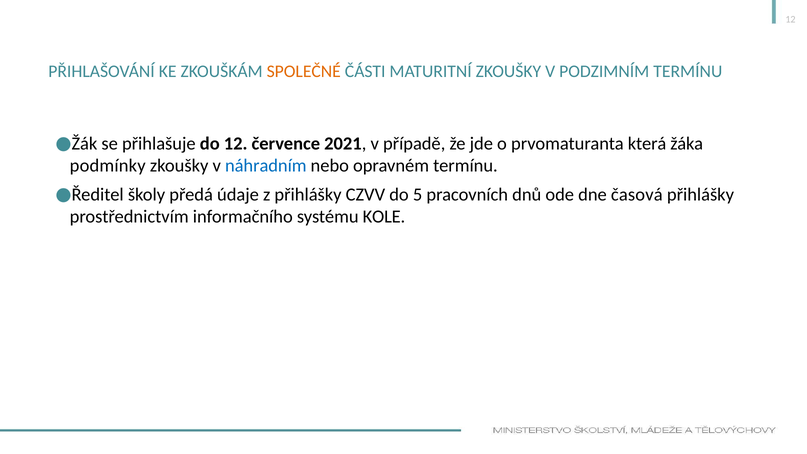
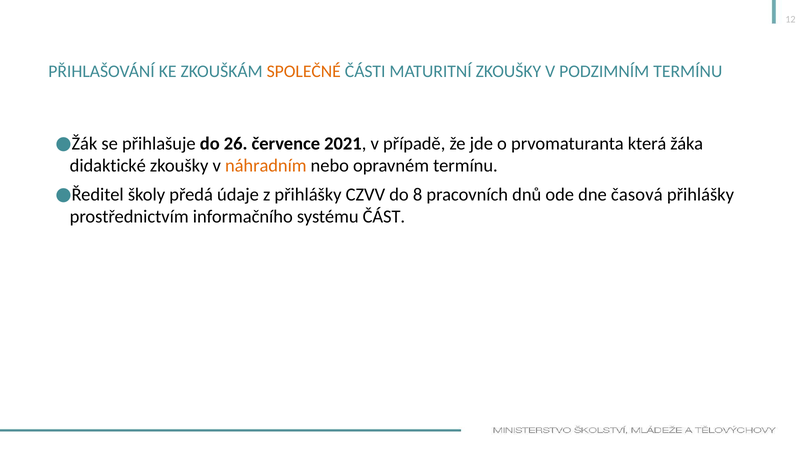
do 12: 12 -> 26 (236, 143)
podmínky: podmínky -> didaktické (108, 166)
náhradním colour: blue -> orange (266, 166)
5: 5 -> 8 (418, 194)
KOLE: KOLE -> ČÁST (384, 217)
